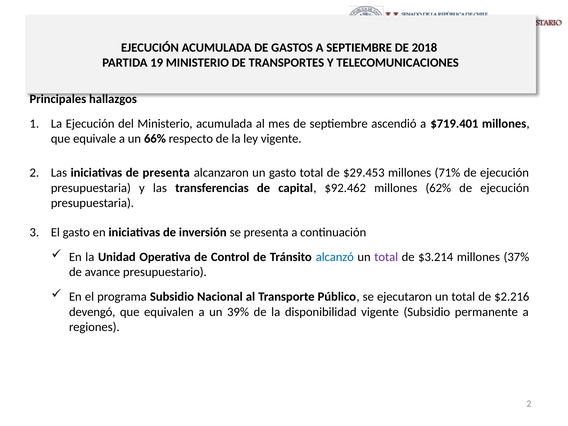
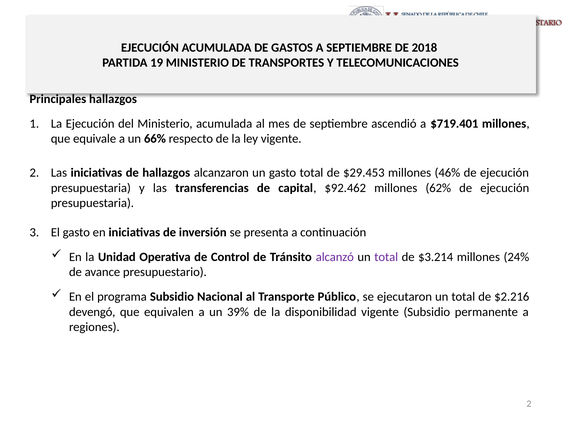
de presenta: presenta -> hallazgos (166, 173)
71%: 71% -> 46% (447, 173)
alcanzó colour: blue -> purple (335, 257)
37%: 37% -> 24% (516, 257)
